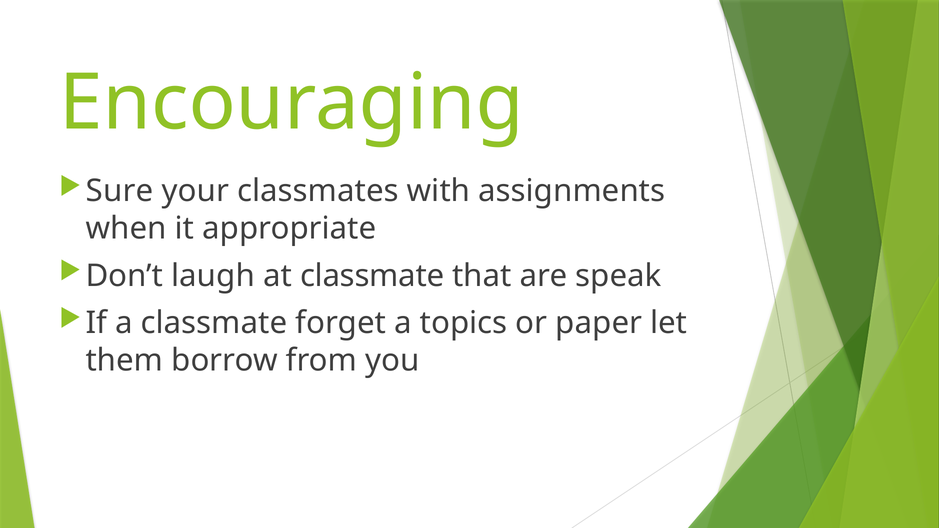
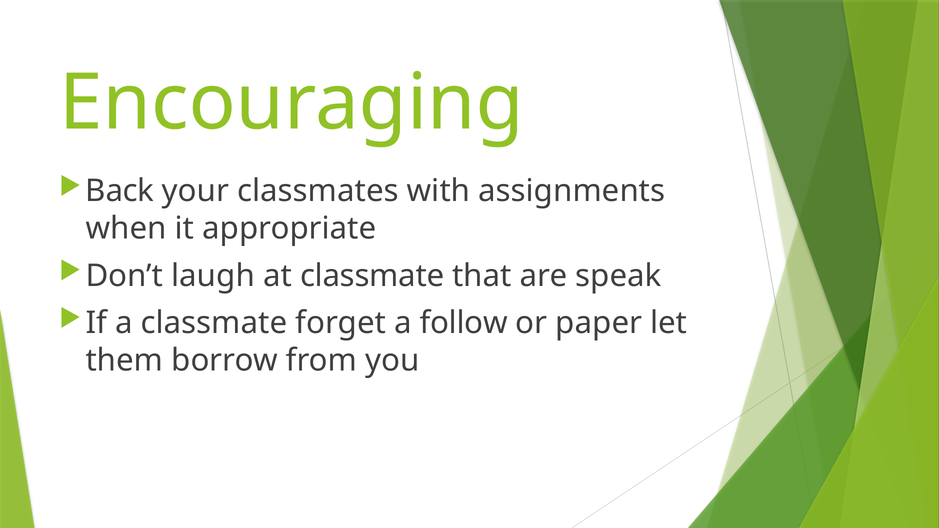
Sure: Sure -> Back (120, 191)
topics: topics -> follow (464, 323)
